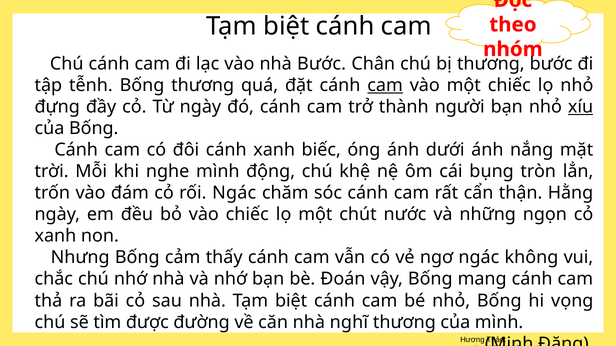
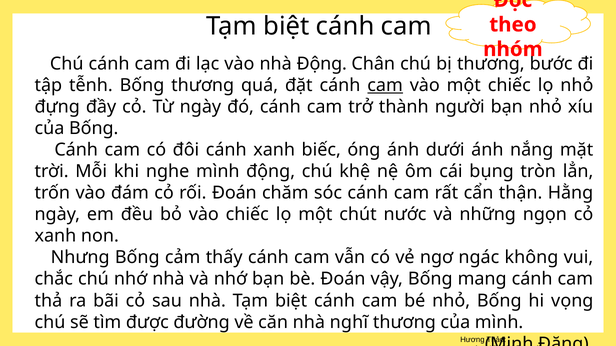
nhà Bước: Bước -> Động (322, 64)
xíu underline: present -> none (581, 107)
rối Ngác: Ngác -> Đoán (234, 193)
